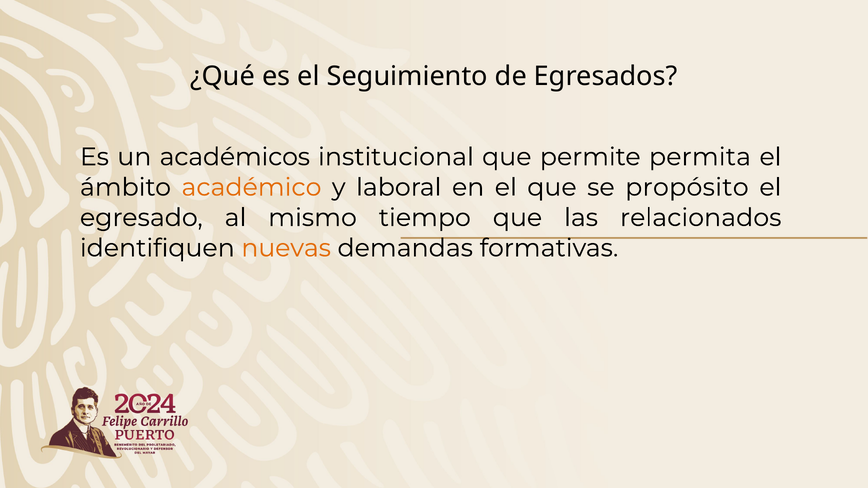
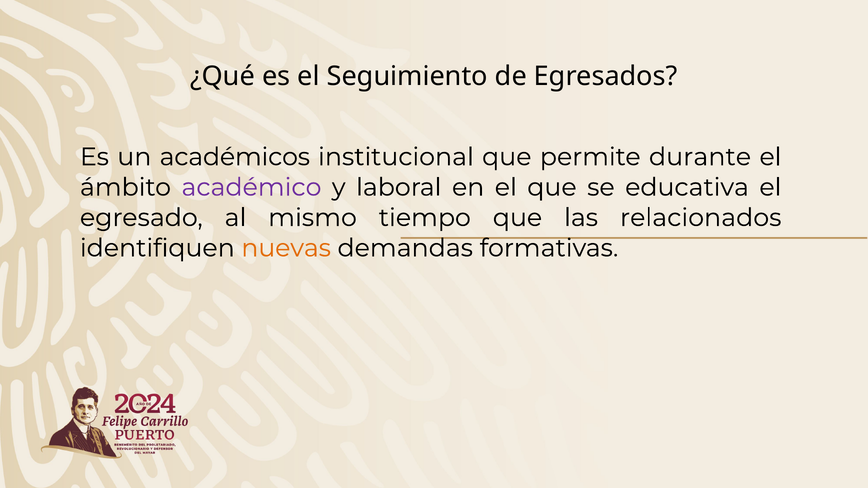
permita: permita -> durante (700, 157)
académico colour: orange -> purple (251, 187)
propósito: propósito -> educativa (687, 187)
